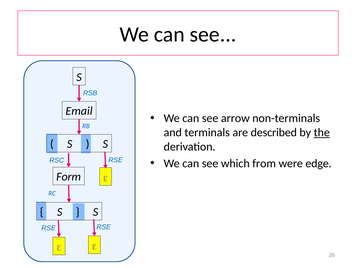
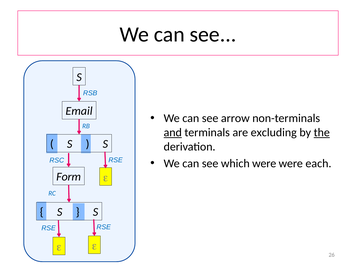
and underline: none -> present (173, 133)
described: described -> excluding (274, 133)
which from: from -> were (264, 163)
edge: edge -> each (318, 163)
